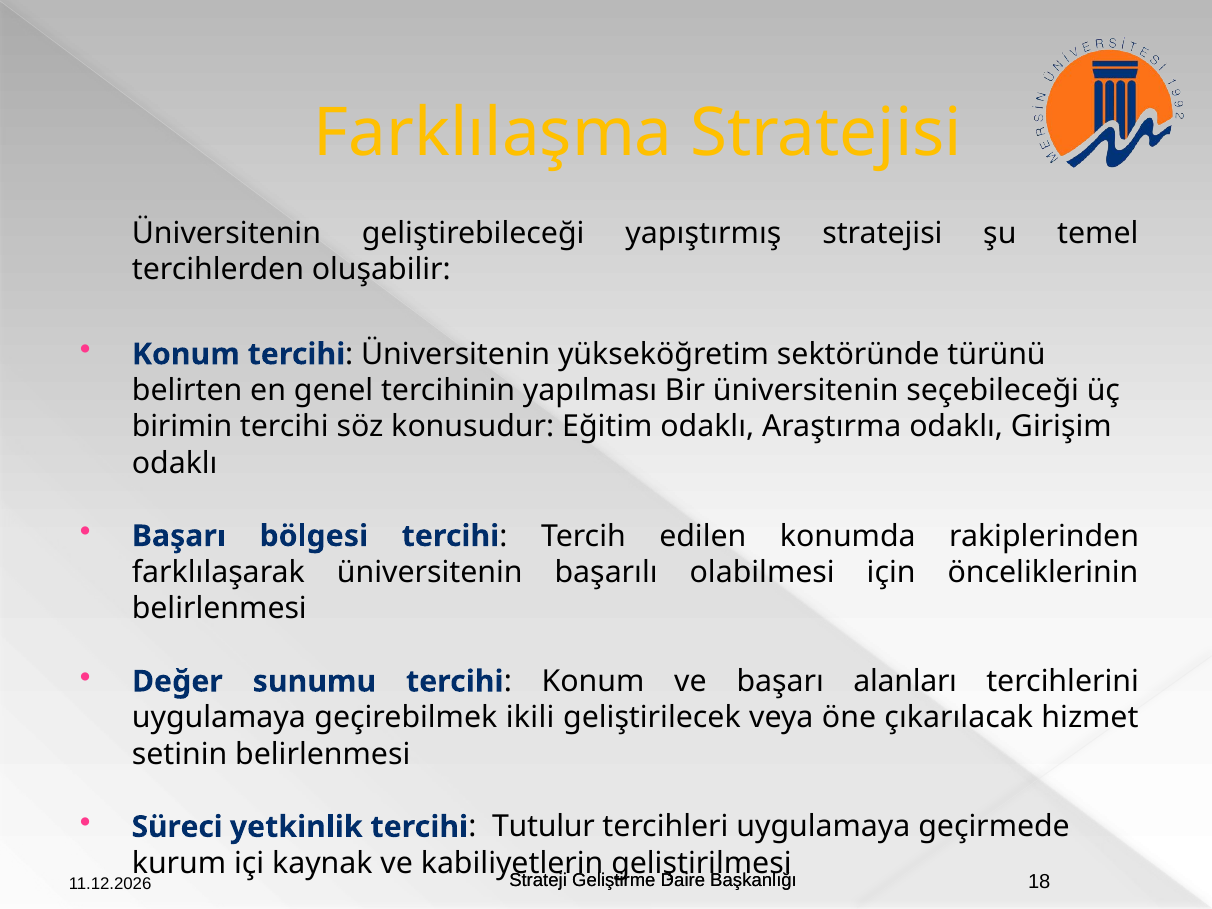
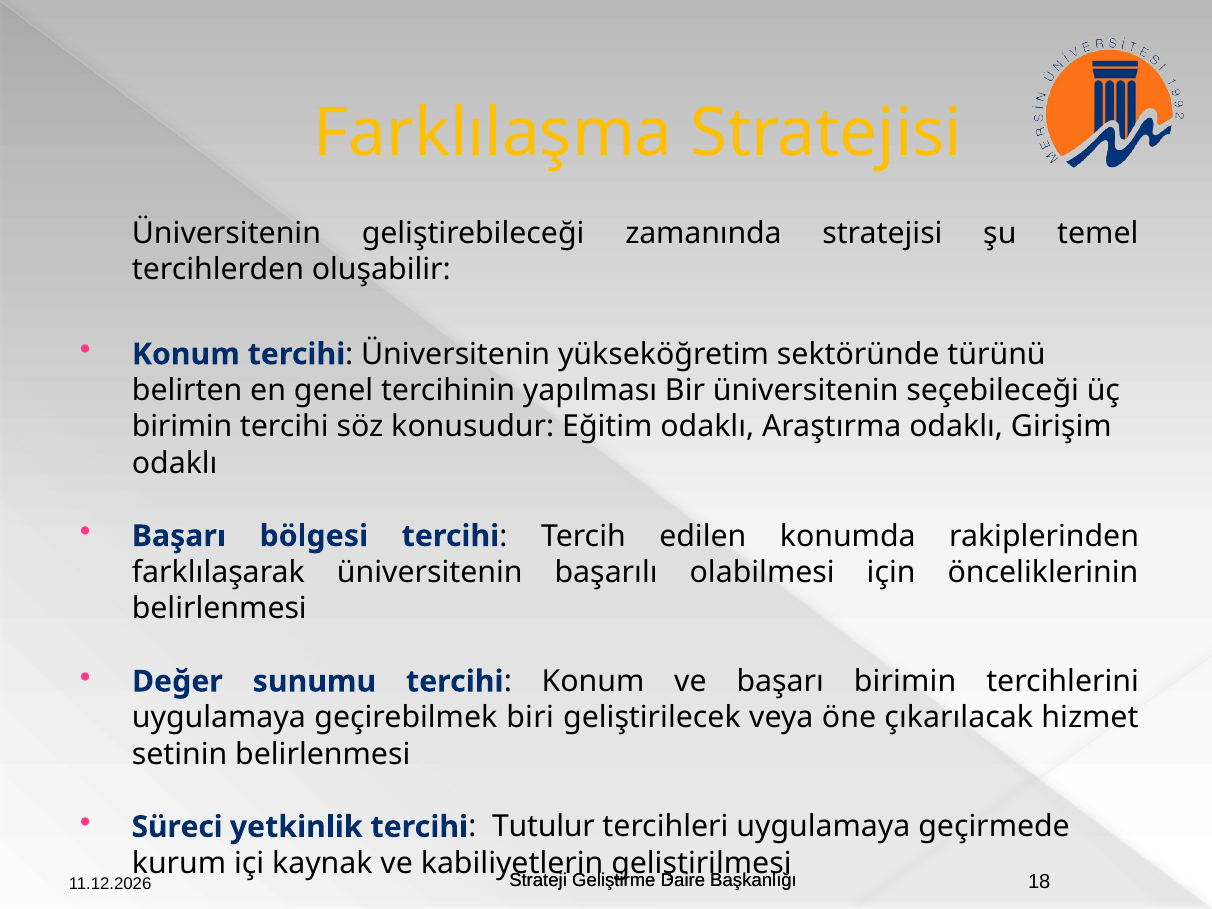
yapıştırmış: yapıştırmış -> zamanında (703, 233)
başarı alanları: alanları -> birimin (905, 682)
ikili: ikili -> biri (530, 718)
